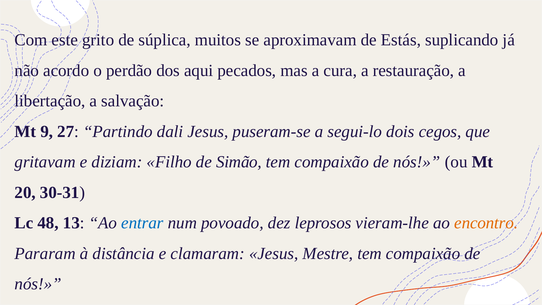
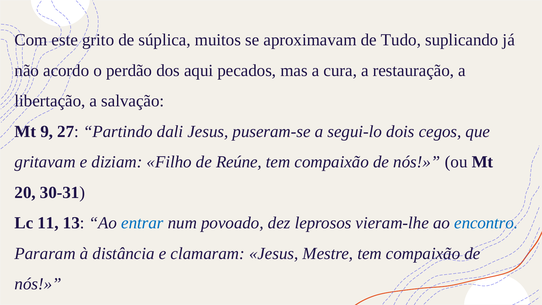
Estás: Estás -> Tudo (401, 40)
Simão: Simão -> Reúne (239, 162)
48: 48 -> 11 (48, 223)
encontro colour: orange -> blue (486, 223)
